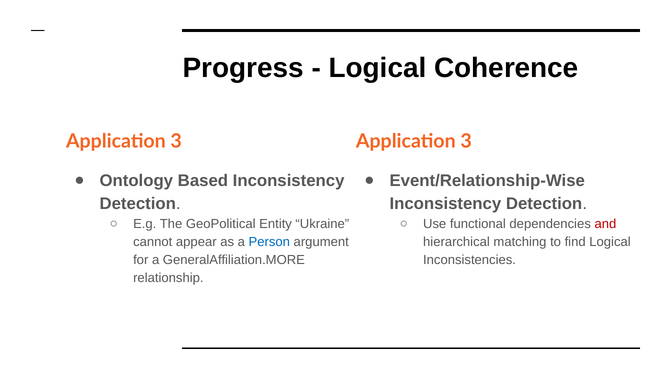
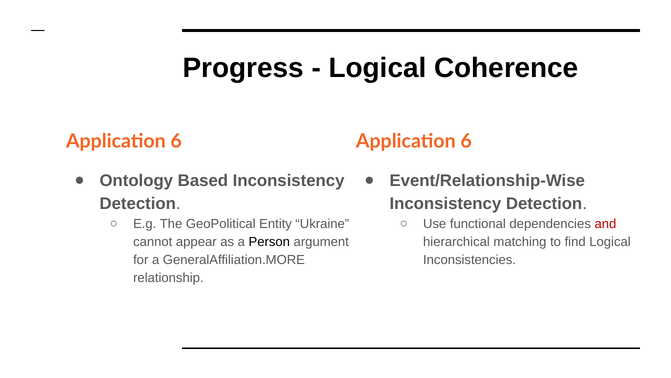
3: 3 -> 6 (176, 141)
3: 3 -> 6 (466, 141)
Person colour: blue -> black (269, 242)
